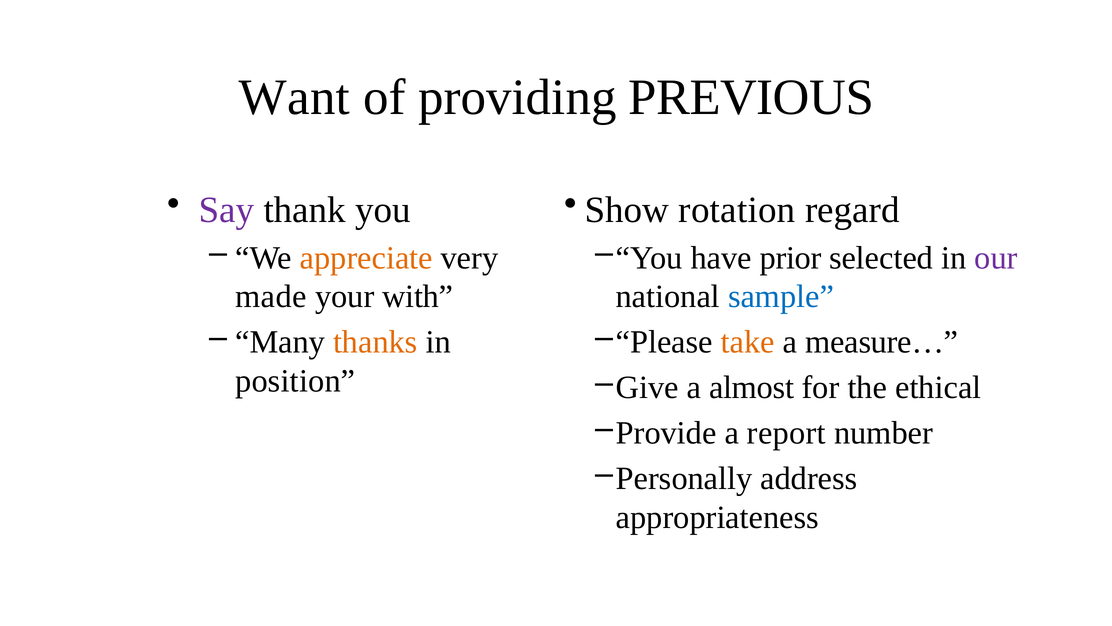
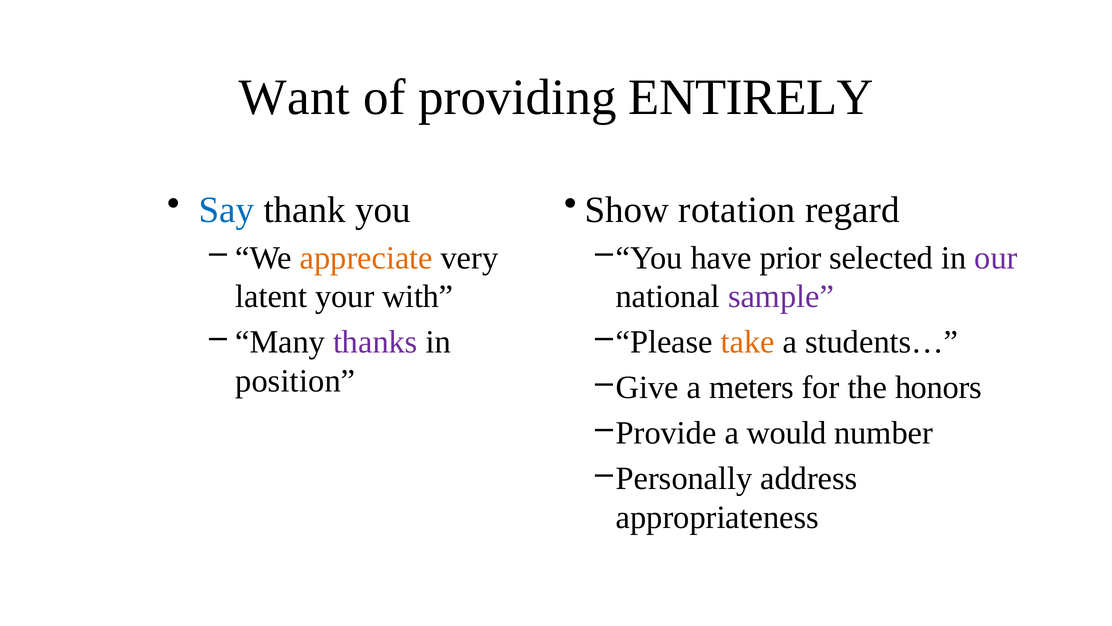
PREVIOUS: PREVIOUS -> ENTIRELY (751, 97)
Say colour: purple -> blue (227, 210)
made: made -> latent (271, 297)
sample colour: blue -> purple (781, 297)
thanks colour: orange -> purple (375, 342)
measure…: measure… -> students… (882, 342)
almost: almost -> meters (752, 387)
ethical: ethical -> honors (938, 387)
report: report -> would (787, 433)
